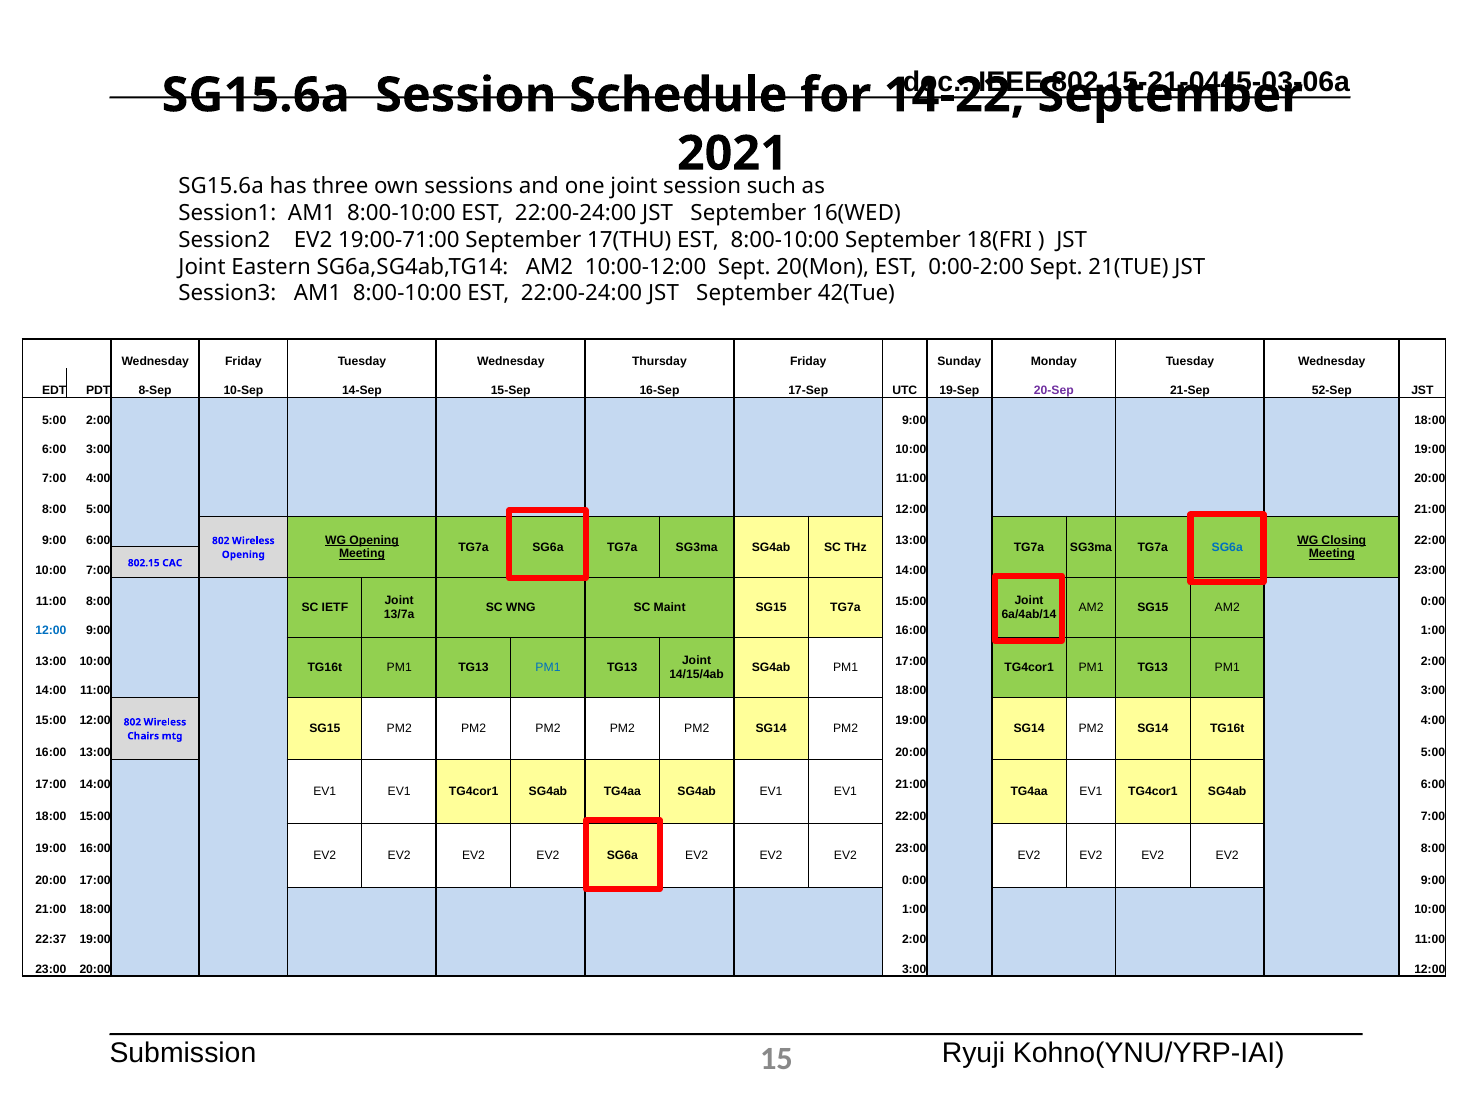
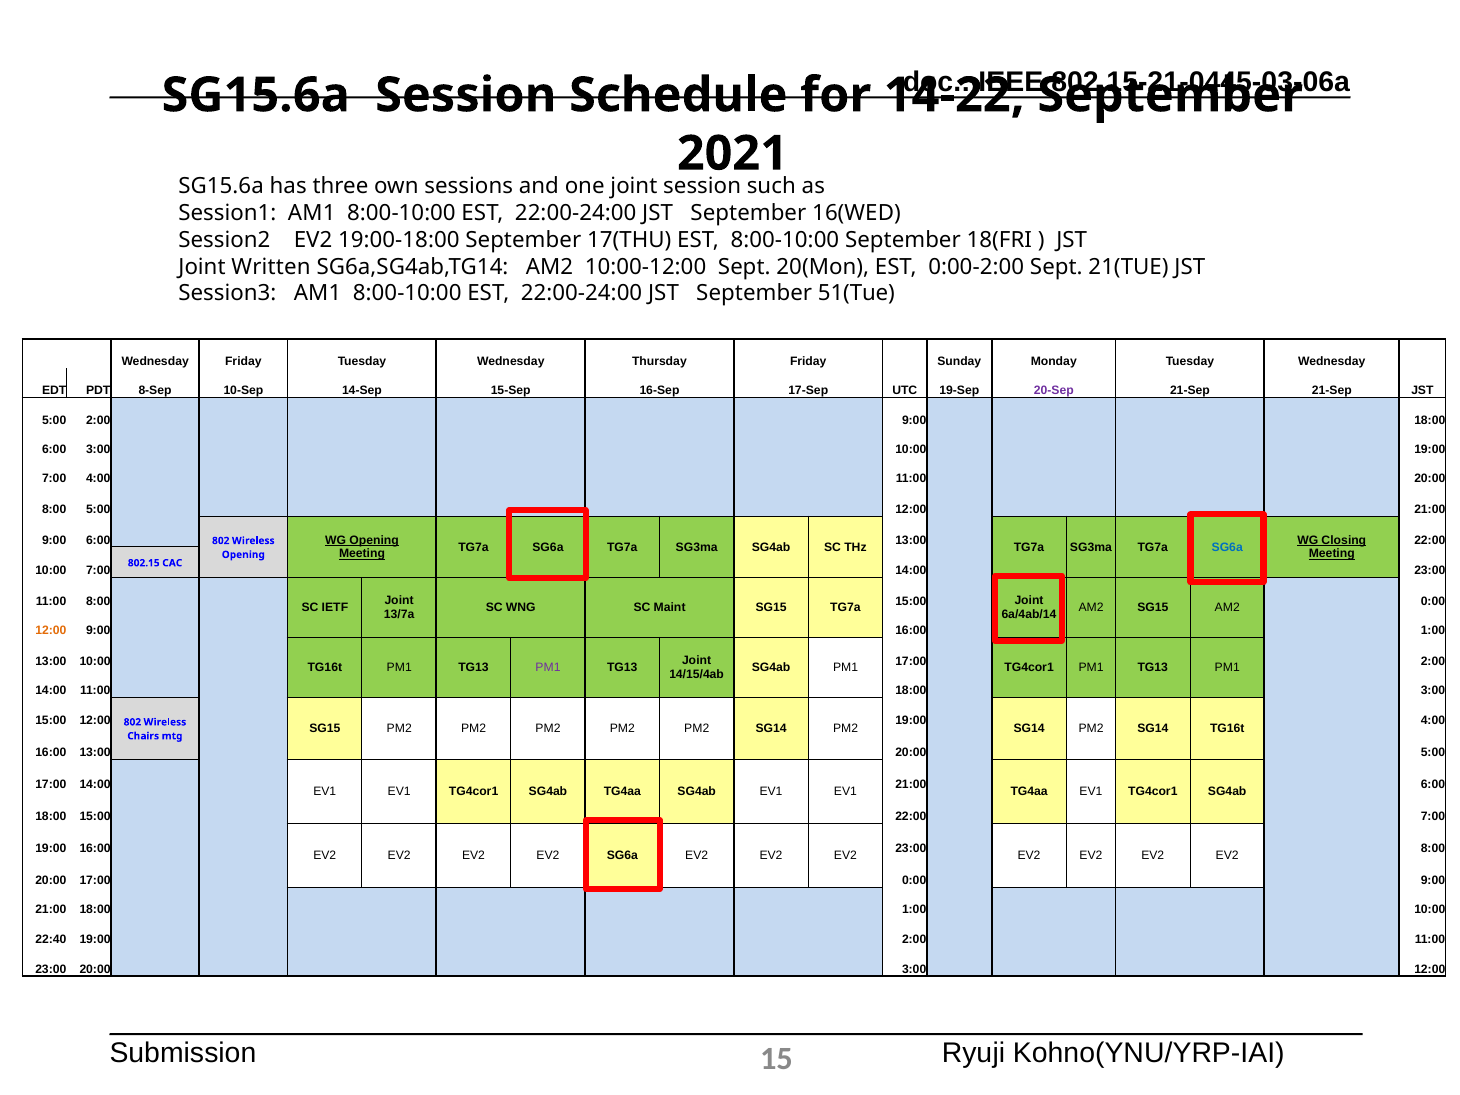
19:00-71:00: 19:00-71:00 -> 19:00-18:00 (399, 240)
Eastern: Eastern -> Written (271, 267)
42(Tue: 42(Tue -> 51(Tue (856, 294)
21-Sep 52-Sep: 52-Sep -> 21-Sep (1332, 391)
12:00 colour: blue -> orange (51, 631)
PM1 colour: blue -> purple (548, 668)
22:37: 22:37 -> 22:40 (51, 939)
